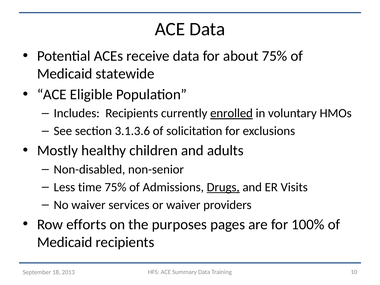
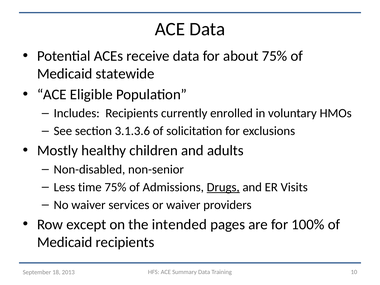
enrolled underline: present -> none (232, 113)
efforts: efforts -> except (86, 224)
purposes: purposes -> intended (179, 224)
